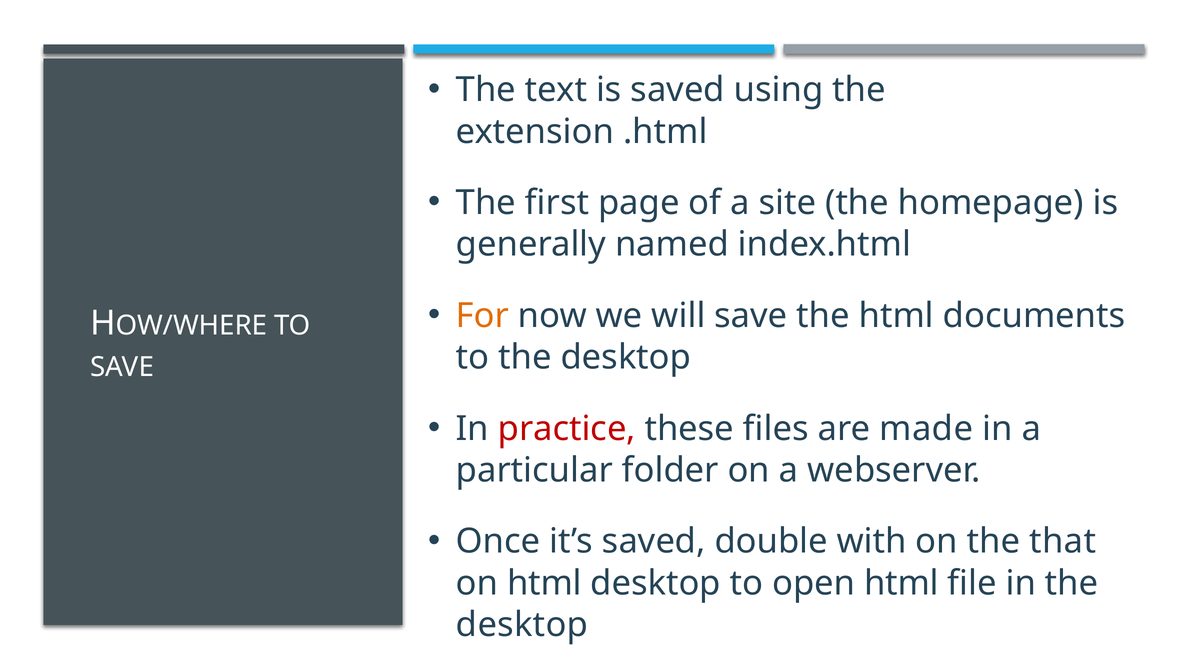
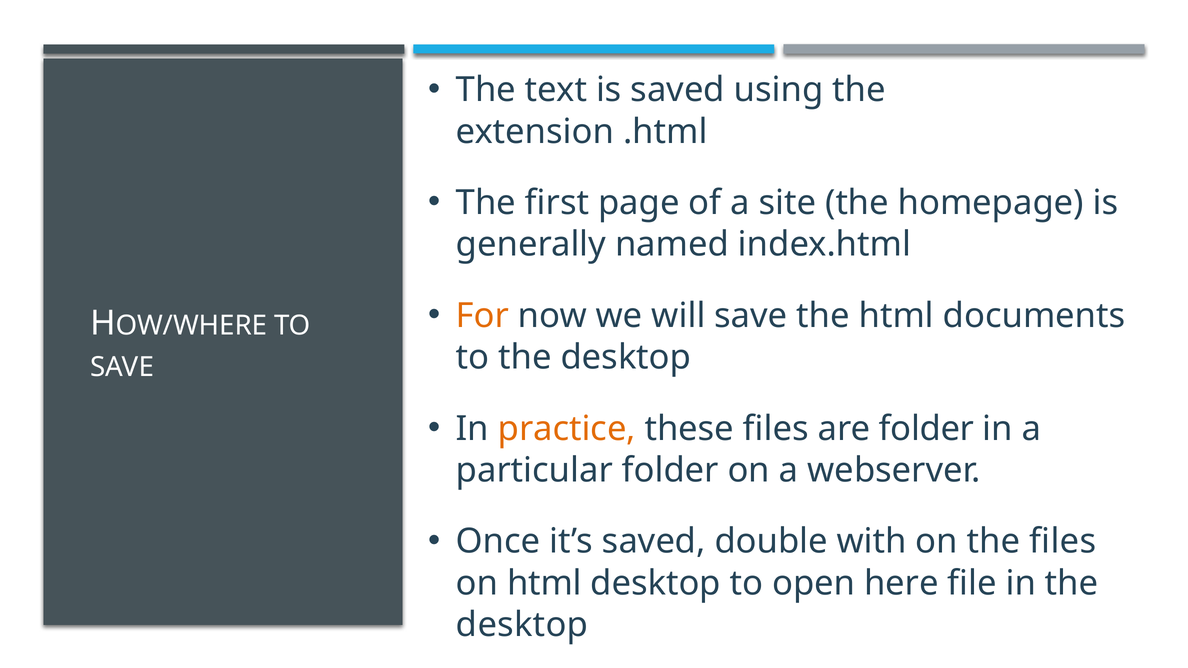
practice colour: red -> orange (567, 429)
are made: made -> folder (927, 429)
the that: that -> files (1063, 542)
open html: html -> here (901, 583)
